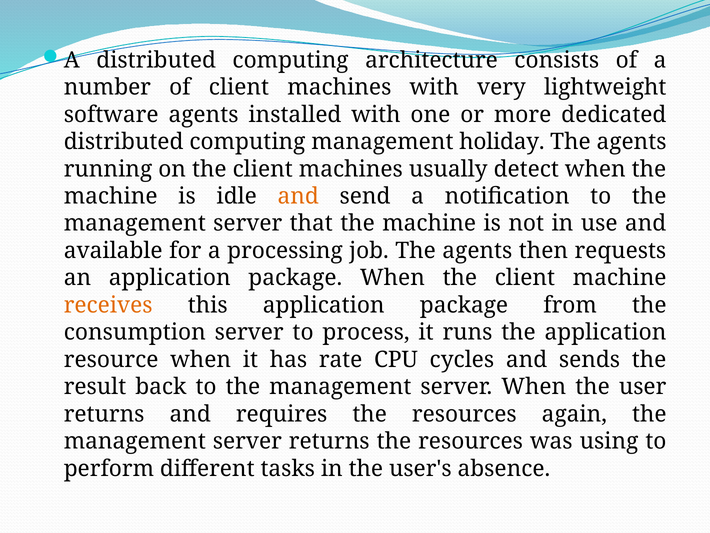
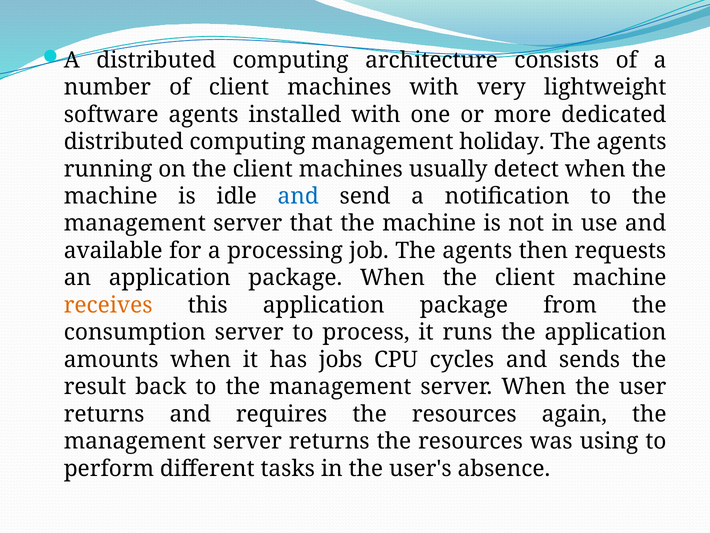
and colour: orange -> blue (298, 196)
resource: resource -> amounts (111, 359)
rate: rate -> jobs (341, 359)
